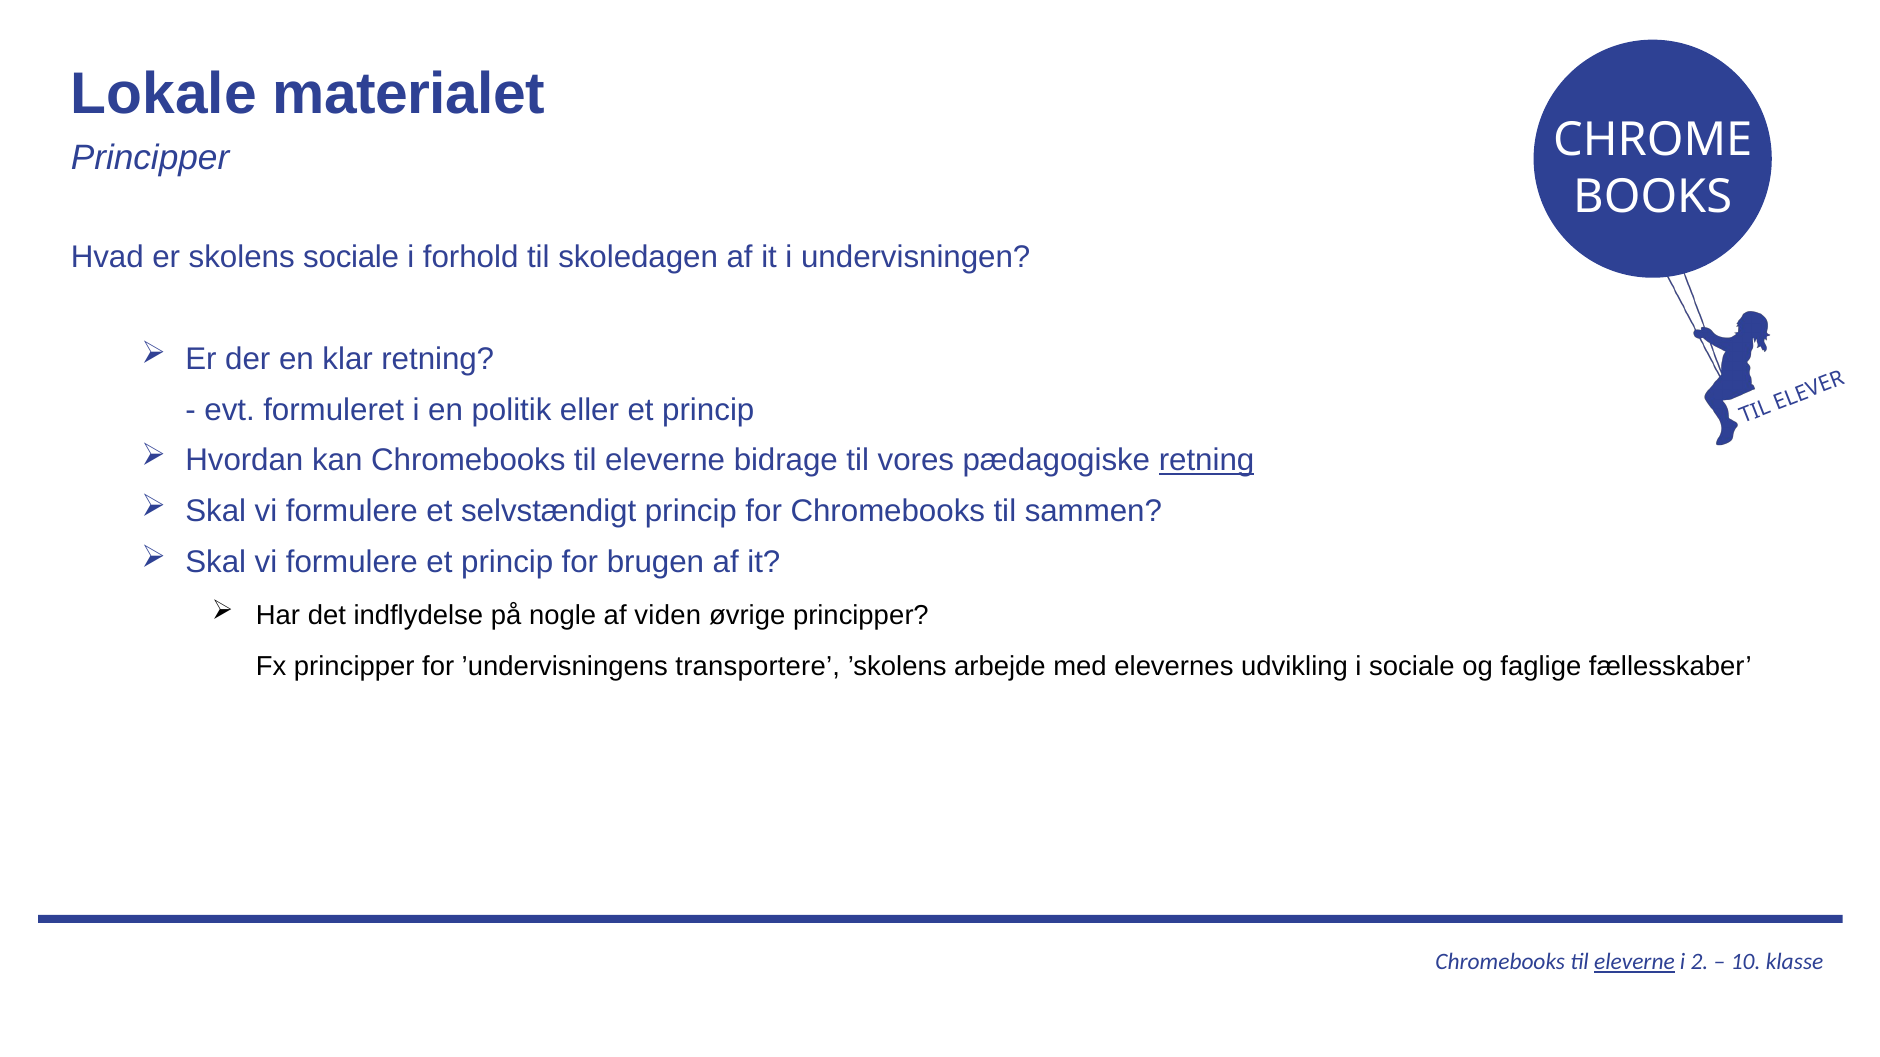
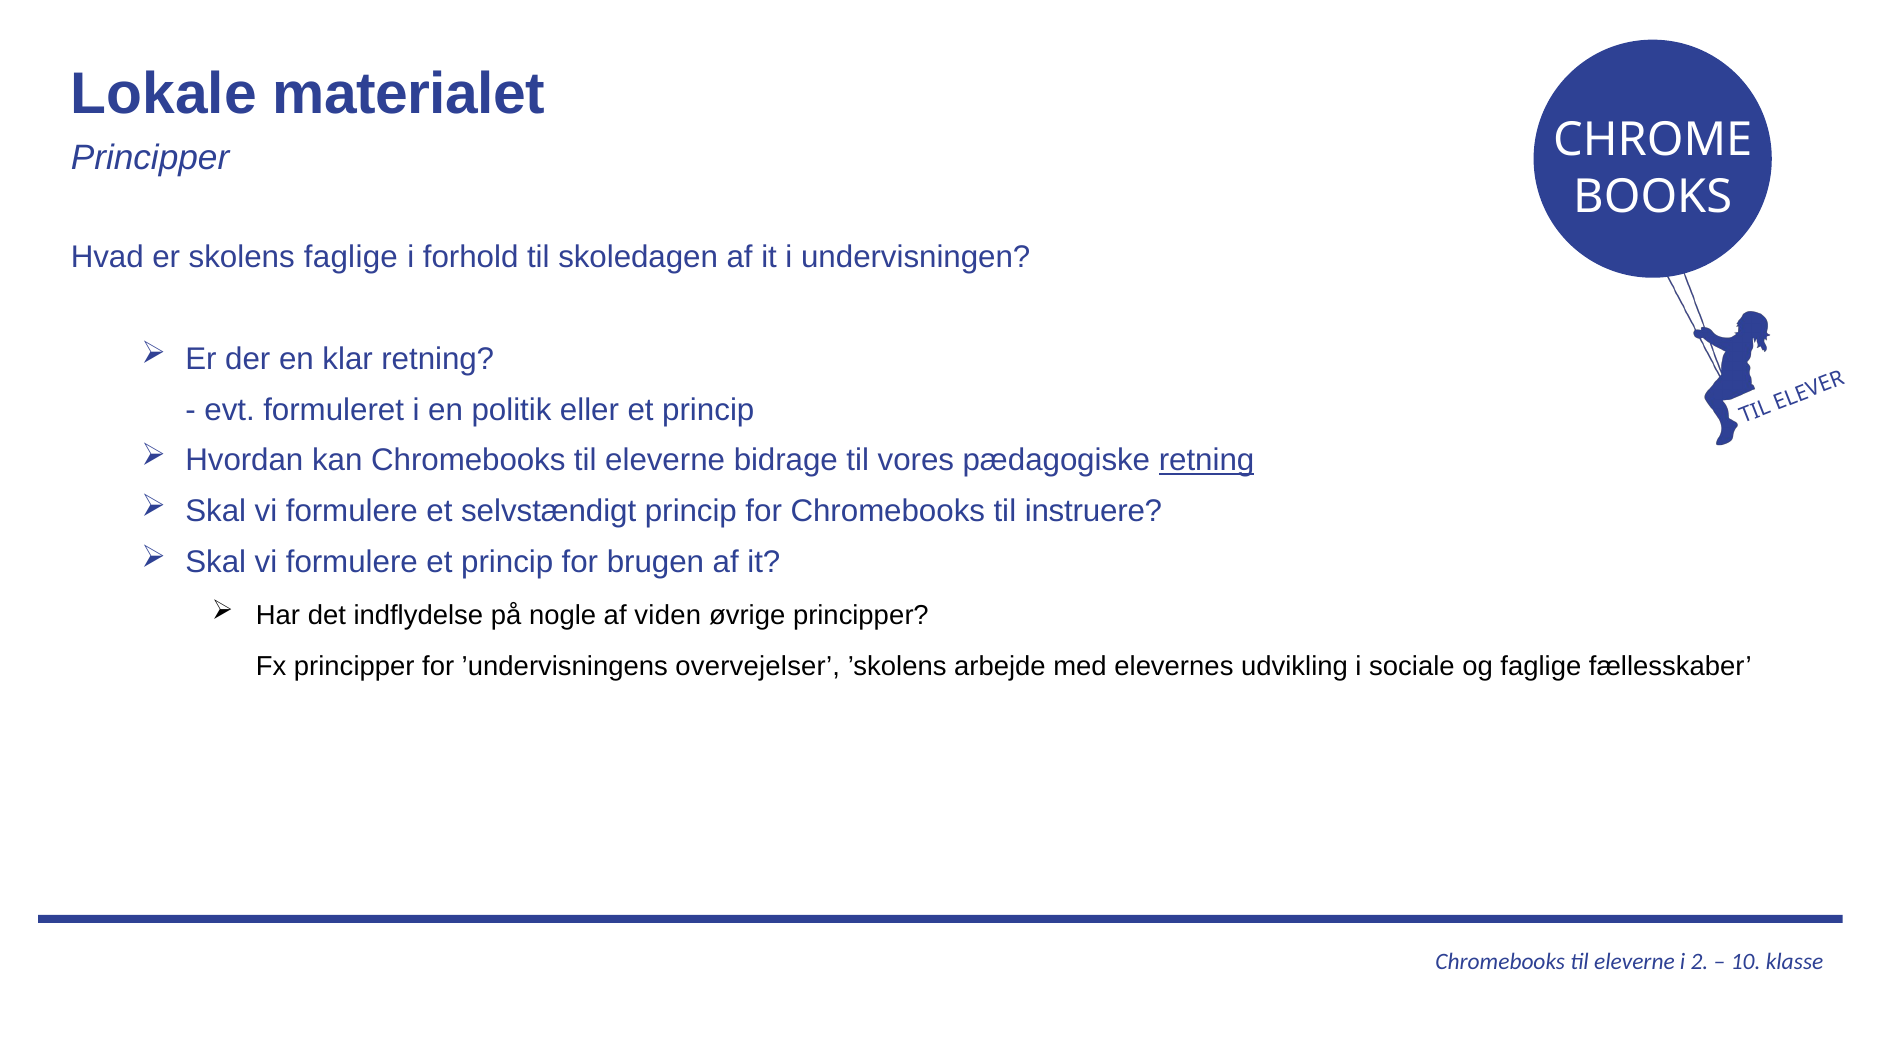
skolens sociale: sociale -> faglige (351, 257)
sammen: sammen -> instruere (1093, 512)
transportere: transportere -> overvejelser (758, 666)
eleverne underline: present -> none (1634, 962)
